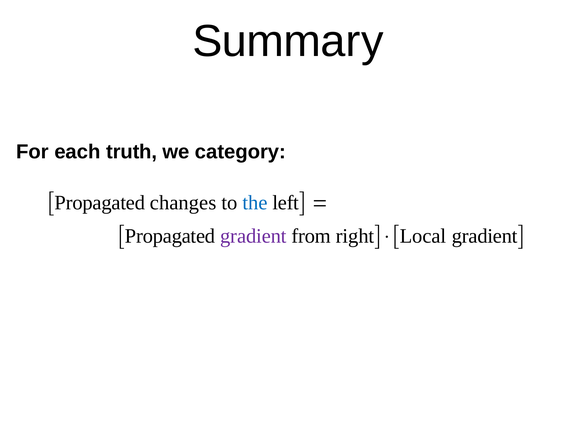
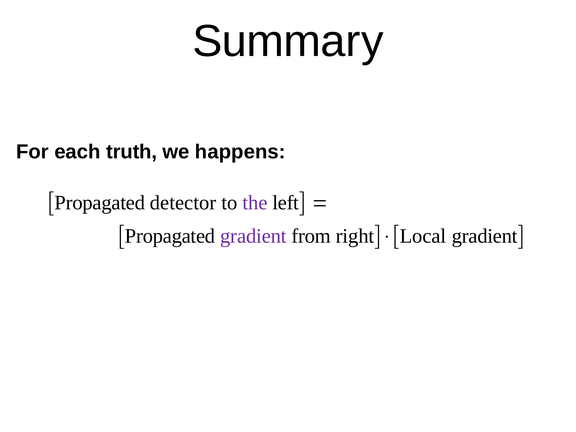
category: category -> happens (240, 152)
changes: changes -> detector (183, 203)
the colour: blue -> purple (255, 203)
